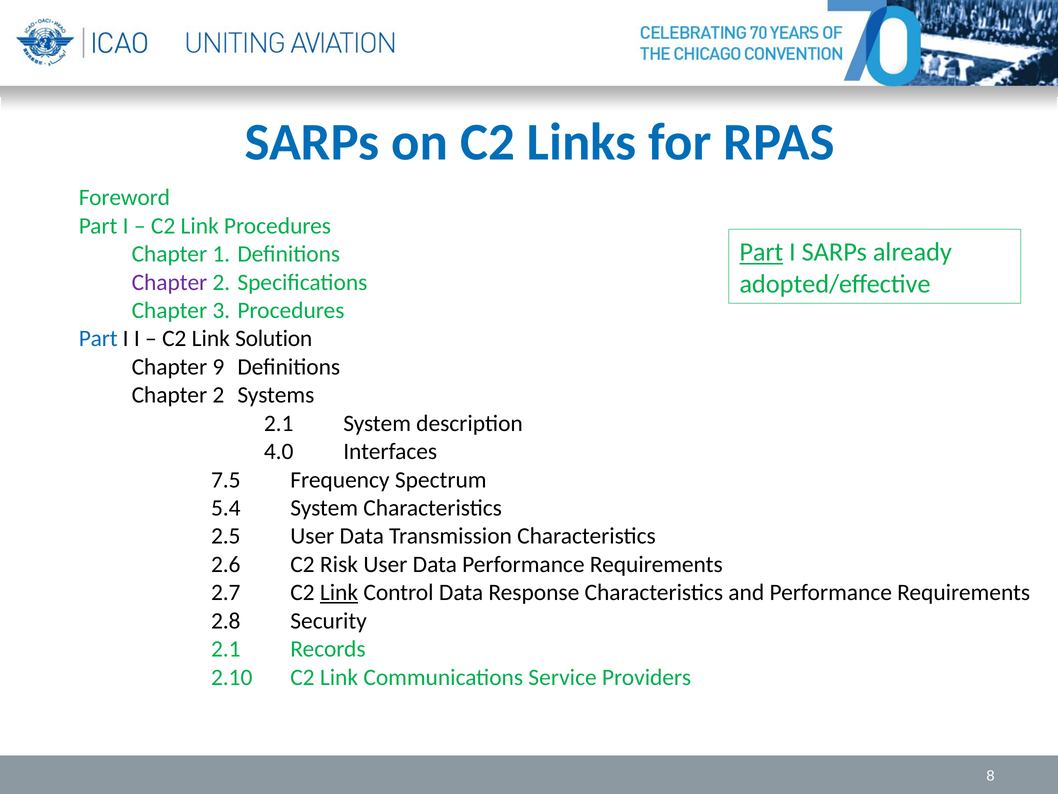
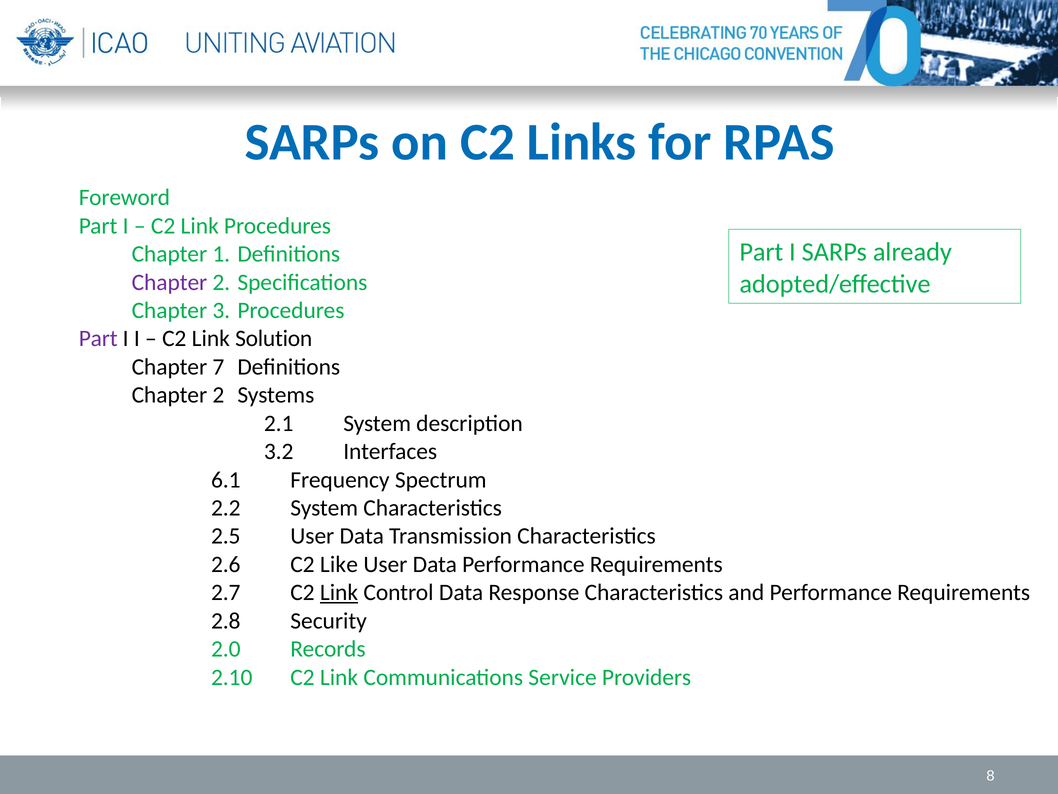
Part underline: present -> none (761, 252)
Part colour: blue -> purple (98, 338)
9: 9 -> 7 (218, 367)
4.0: 4.0 -> 3.2 (279, 451)
7.5: 7.5 -> 6.1 (226, 479)
5.4: 5.4 -> 2.2 (226, 508)
Risk: Risk -> Like (339, 564)
2.1: 2.1 -> 2.0 (226, 649)
